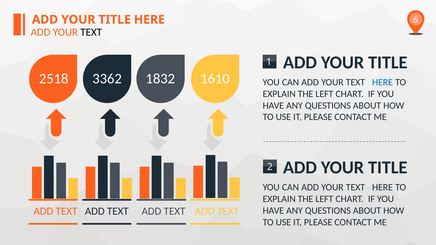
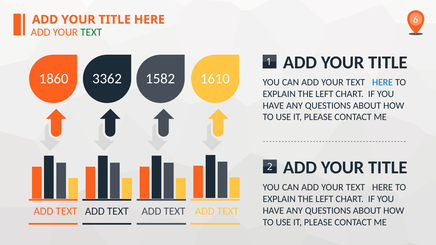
TEXT colour: black -> green (91, 32)
2518: 2518 -> 1860 (54, 79)
1832: 1832 -> 1582 (160, 79)
